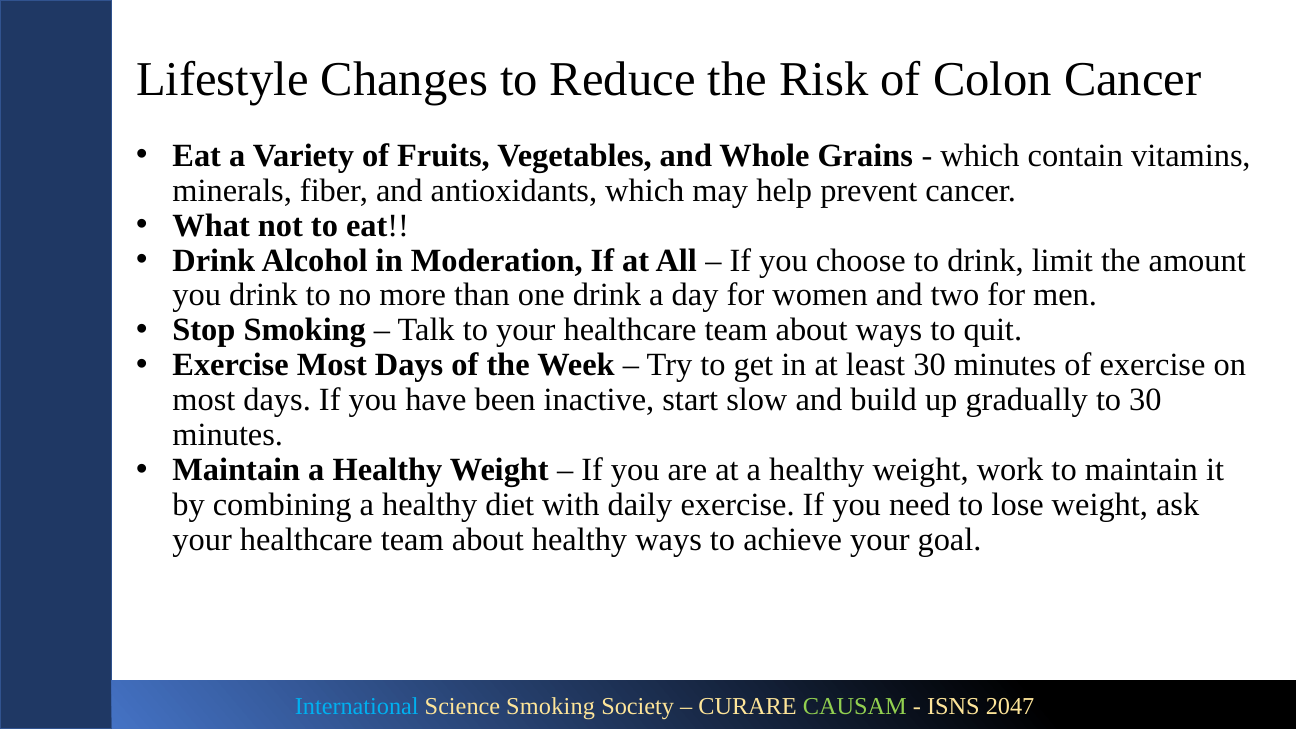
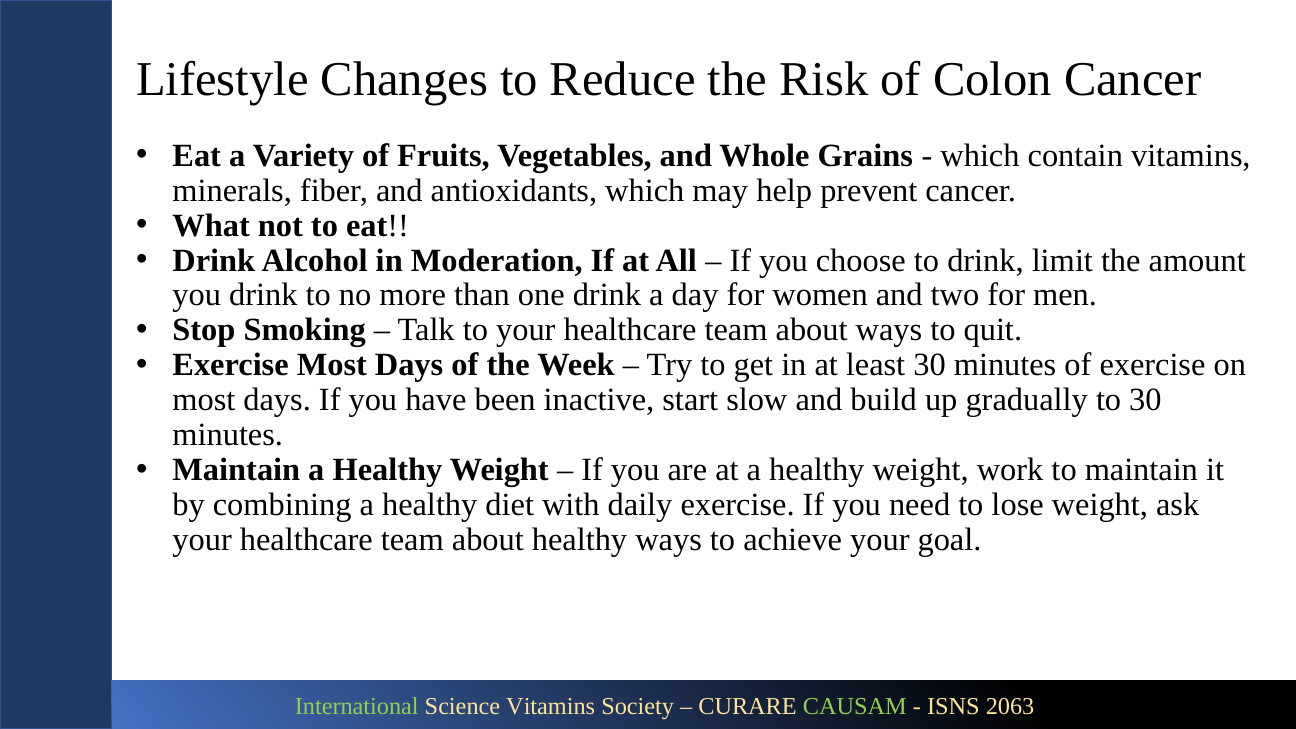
International colour: light blue -> light green (357, 706)
Science Smoking: Smoking -> Vitamins (551, 706)
2047: 2047 -> 2063 (1010, 706)
